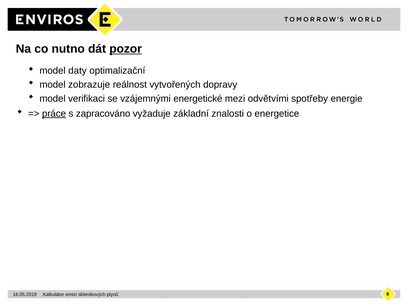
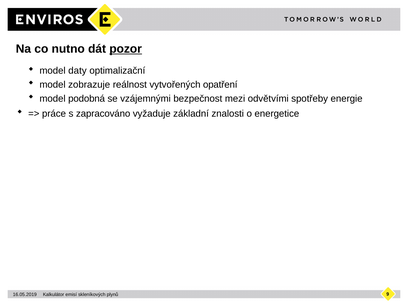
dopravy: dopravy -> opatření (220, 85)
verifikaci: verifikaci -> podobná (87, 99)
energetické: energetické -> bezpečnost (198, 99)
práce underline: present -> none (54, 114)
